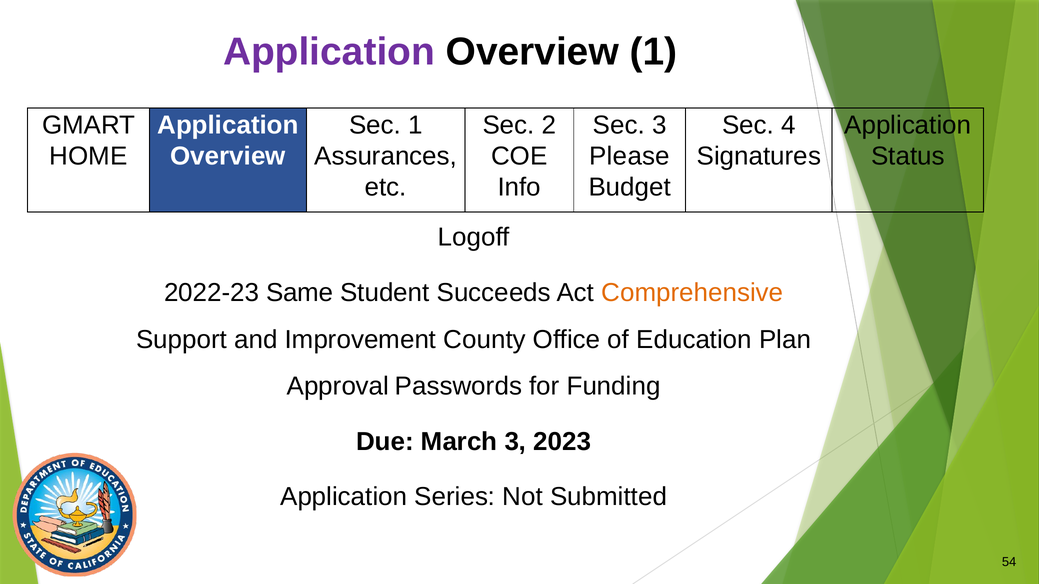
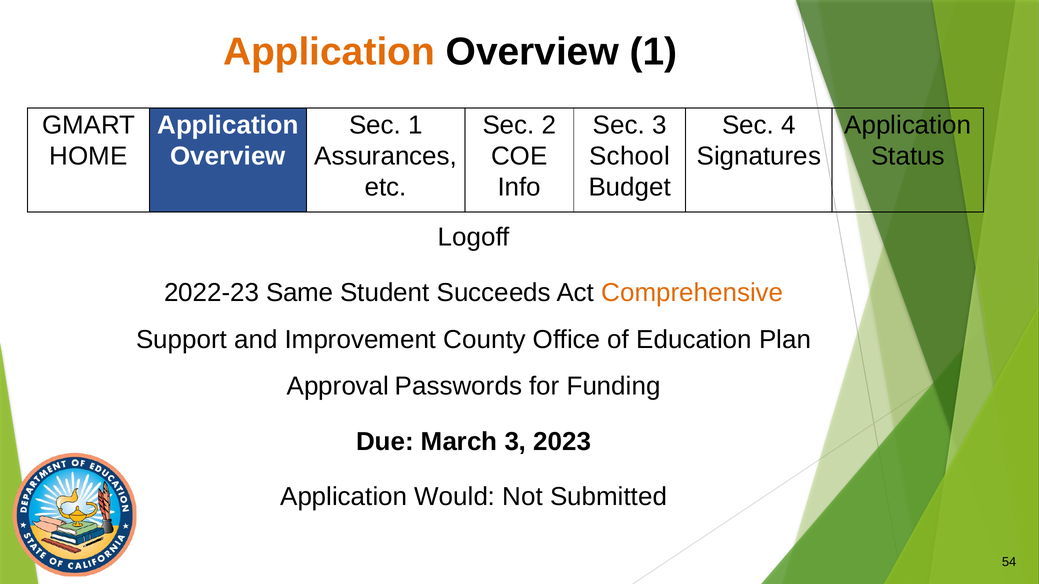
Application colour: purple -> orange (329, 52)
Please: Please -> School (630, 156)
Series: Series -> Would (455, 497)
